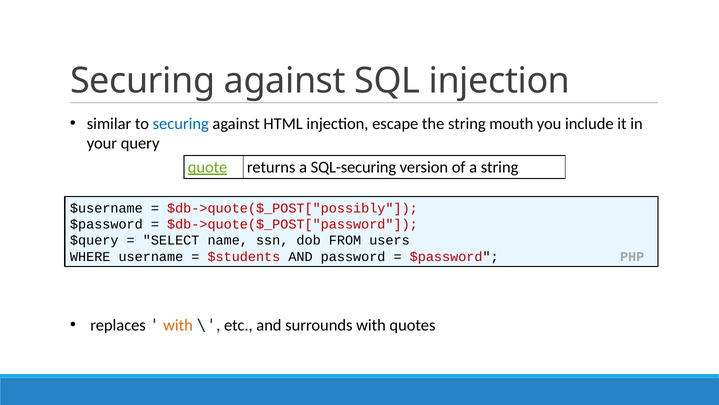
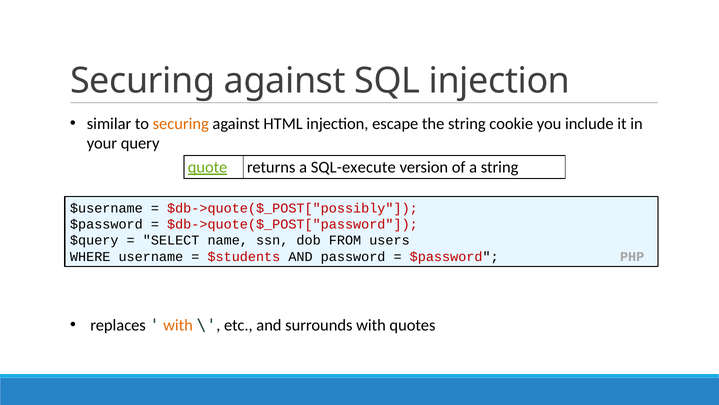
securing colour: blue -> orange (181, 124)
mouth: mouth -> cookie (511, 124)
SQL-securing: SQL-securing -> SQL-execute (353, 167)
